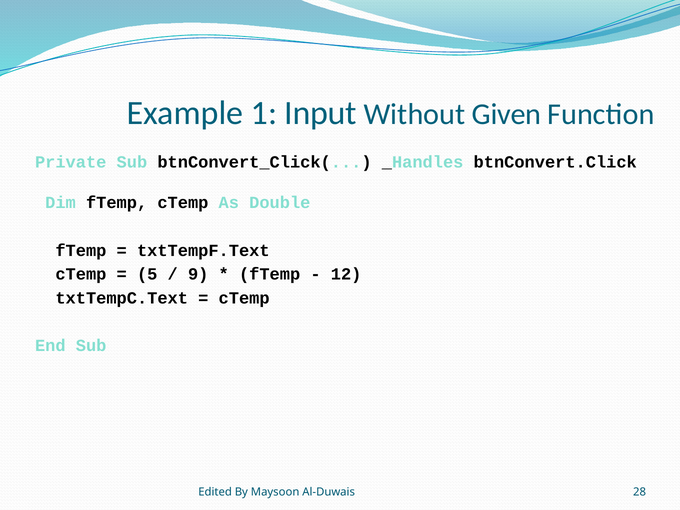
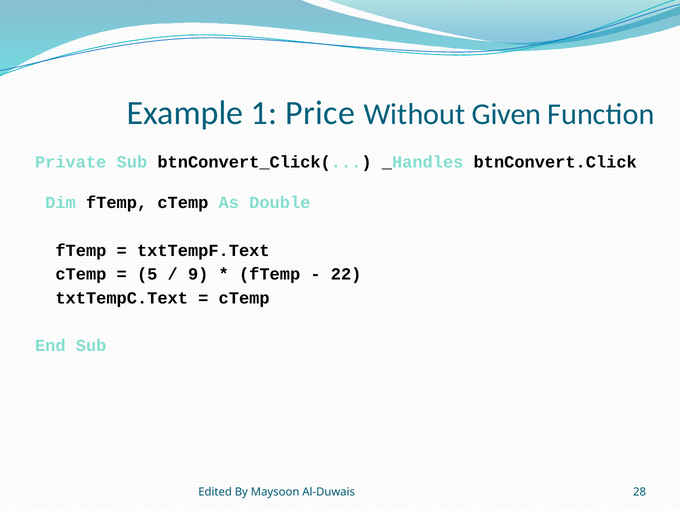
Input: Input -> Price (320, 113)
12: 12 -> 22 (346, 274)
